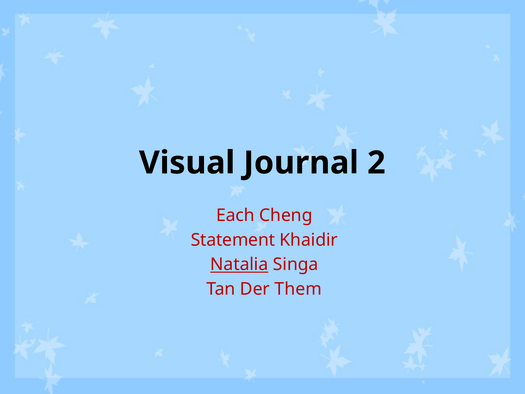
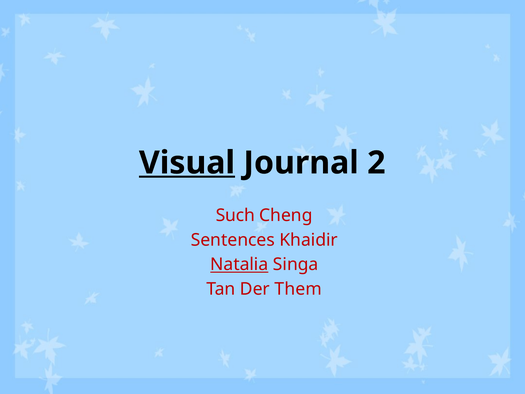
Visual underline: none -> present (187, 163)
Each: Each -> Such (235, 215)
Statement: Statement -> Sentences (233, 240)
